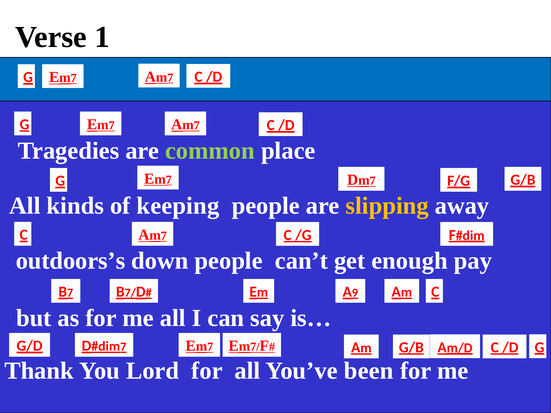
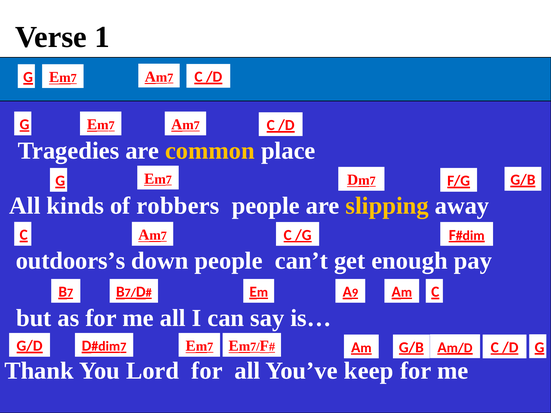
common colour: light green -> yellow (210, 151)
keeping: keeping -> robbers (178, 206)
been: been -> keep (369, 371)
